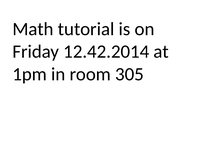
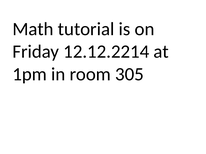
12.42.2014: 12.42.2014 -> 12.12.2214 (106, 52)
